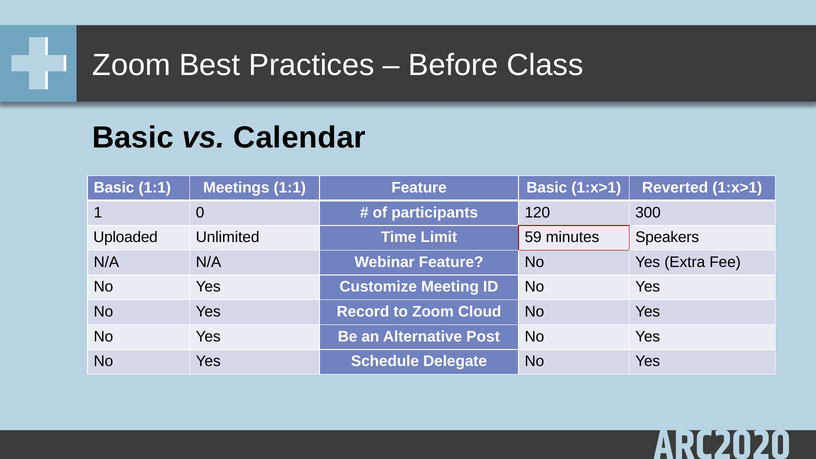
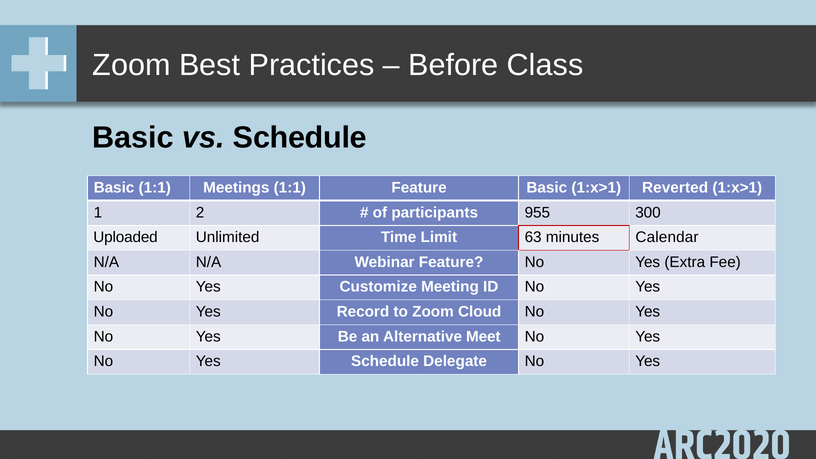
vs Calendar: Calendar -> Schedule (300, 138)
0: 0 -> 2 (200, 212)
120: 120 -> 955 (537, 212)
59: 59 -> 63 (533, 237)
Speakers: Speakers -> Calendar (667, 237)
Post: Post -> Meet (483, 337)
